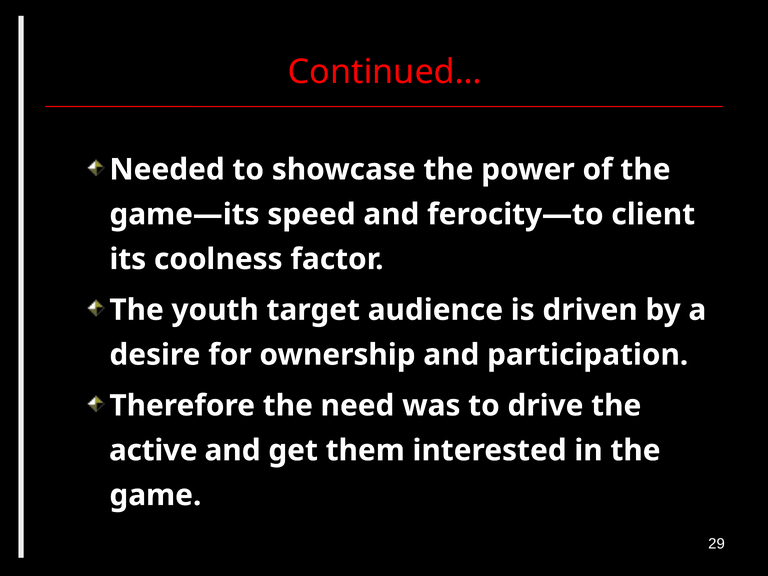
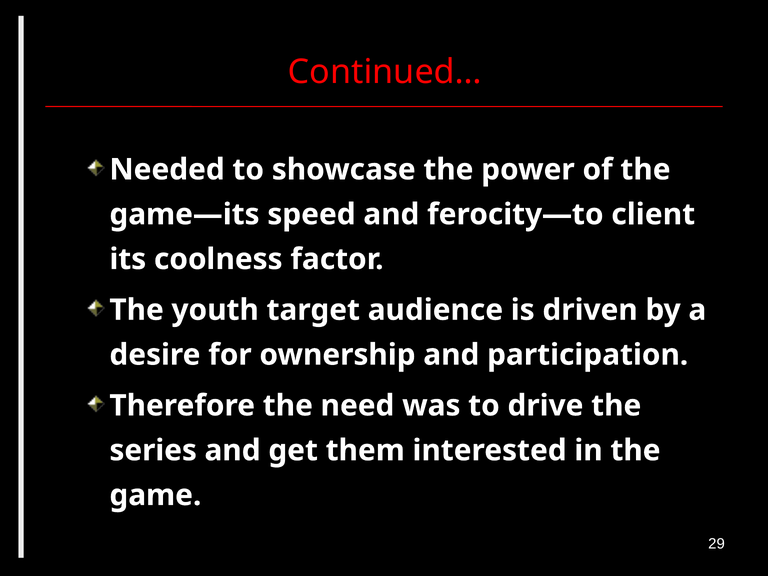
active: active -> series (153, 450)
